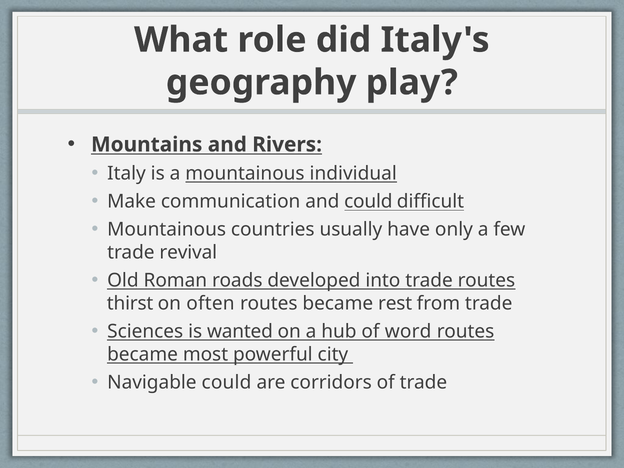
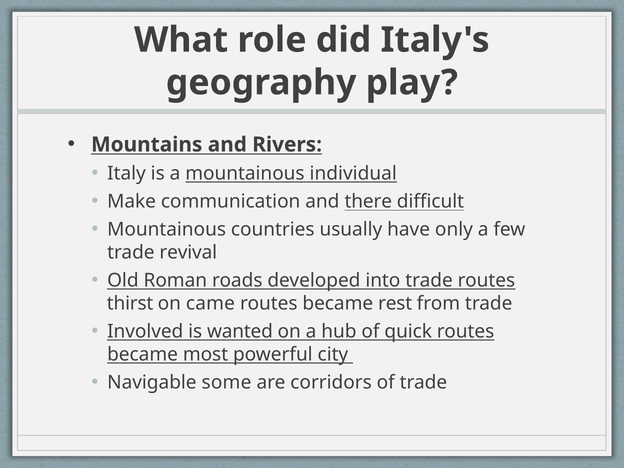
and could: could -> there (368, 202)
often: often -> came (210, 303)
Sciences: Sciences -> Involved (145, 332)
word: word -> quick (408, 332)
Navigable could: could -> some (226, 382)
